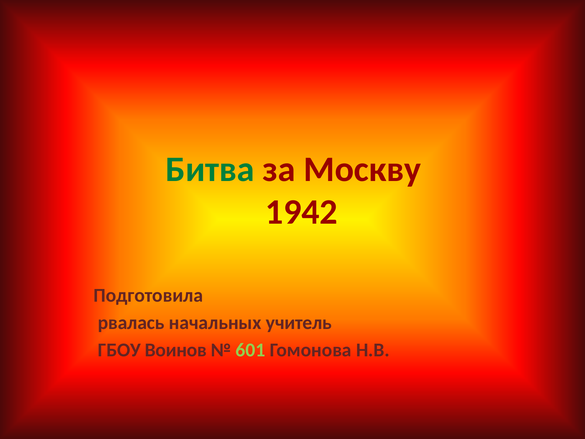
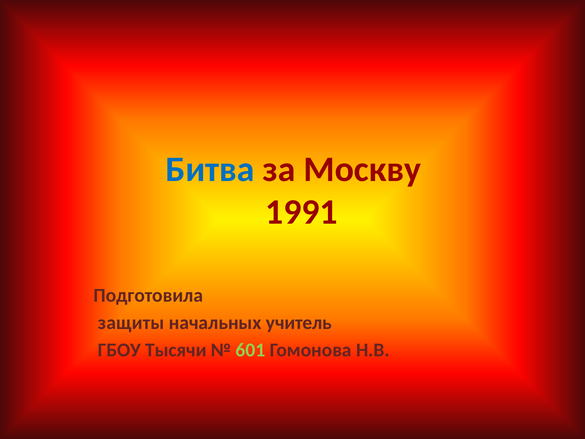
Битва colour: green -> blue (210, 169)
1942: 1942 -> 1991 (301, 212)
рвалась: рвалась -> защиты (131, 323)
Воинов: Воинов -> Тысячи (176, 350)
